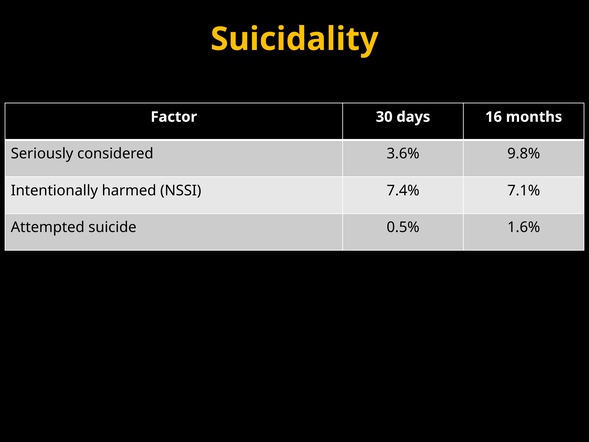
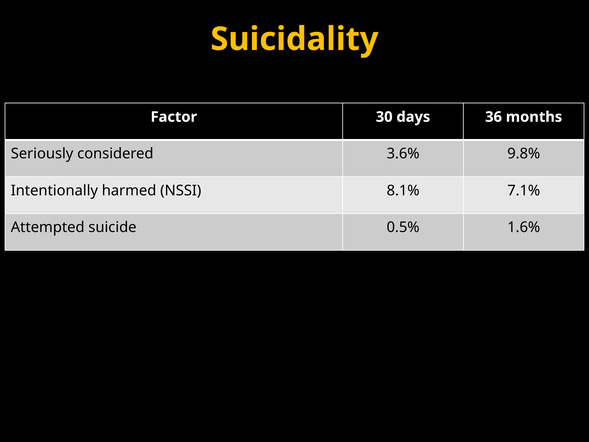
16: 16 -> 36 (494, 117)
7.4%: 7.4% -> 8.1% (403, 190)
